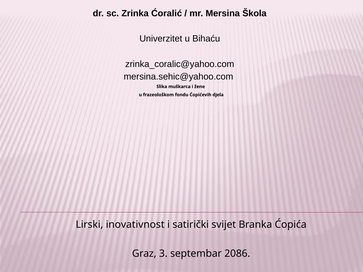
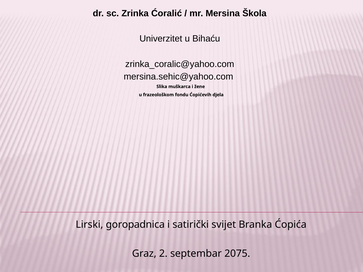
inovativnost: inovativnost -> goropadnica (135, 225)
3: 3 -> 2 (163, 254)
2086: 2086 -> 2075 (237, 254)
